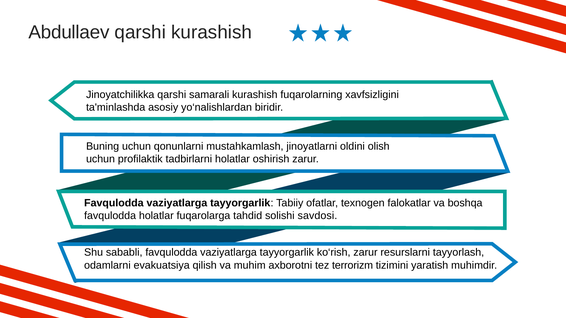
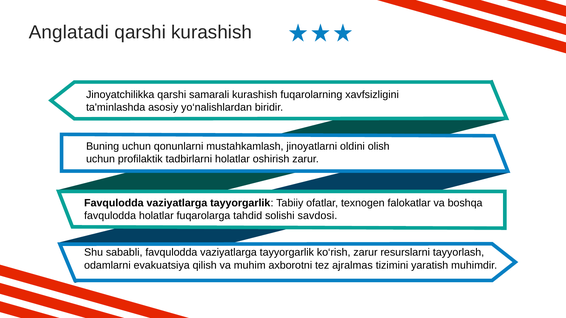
Abdullaev: Abdullaev -> Anglatadi (69, 32)
terrorizm: terrorizm -> ajralmas (352, 266)
